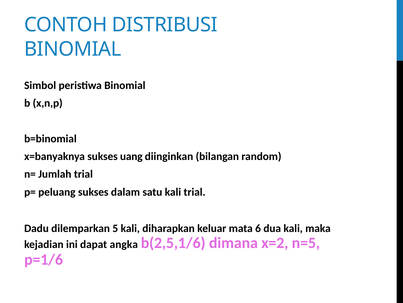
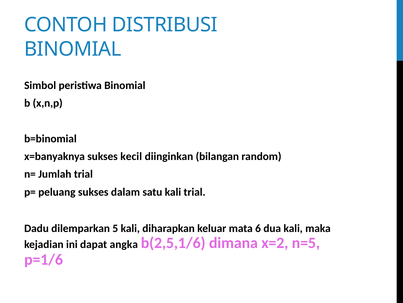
uang: uang -> kecil (131, 156)
